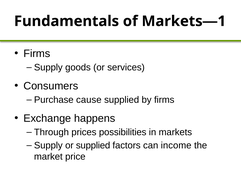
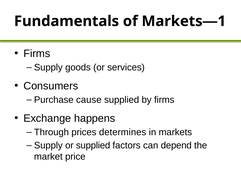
possibilities: possibilities -> determines (123, 132)
income: income -> depend (176, 145)
